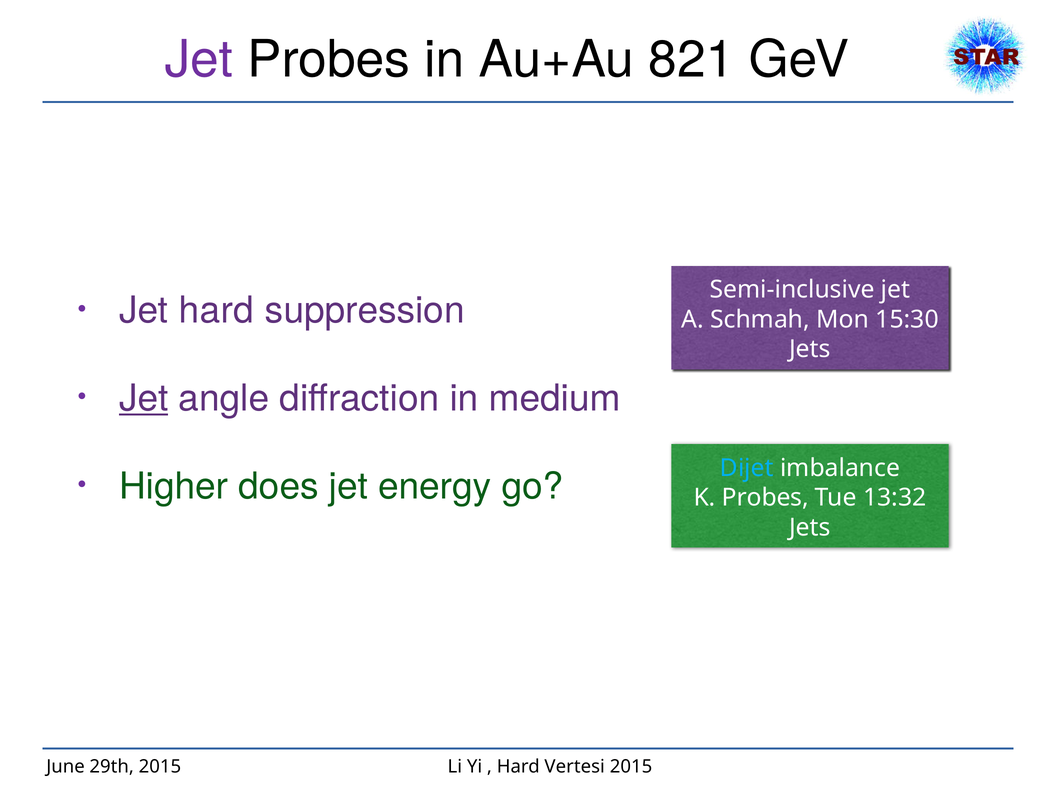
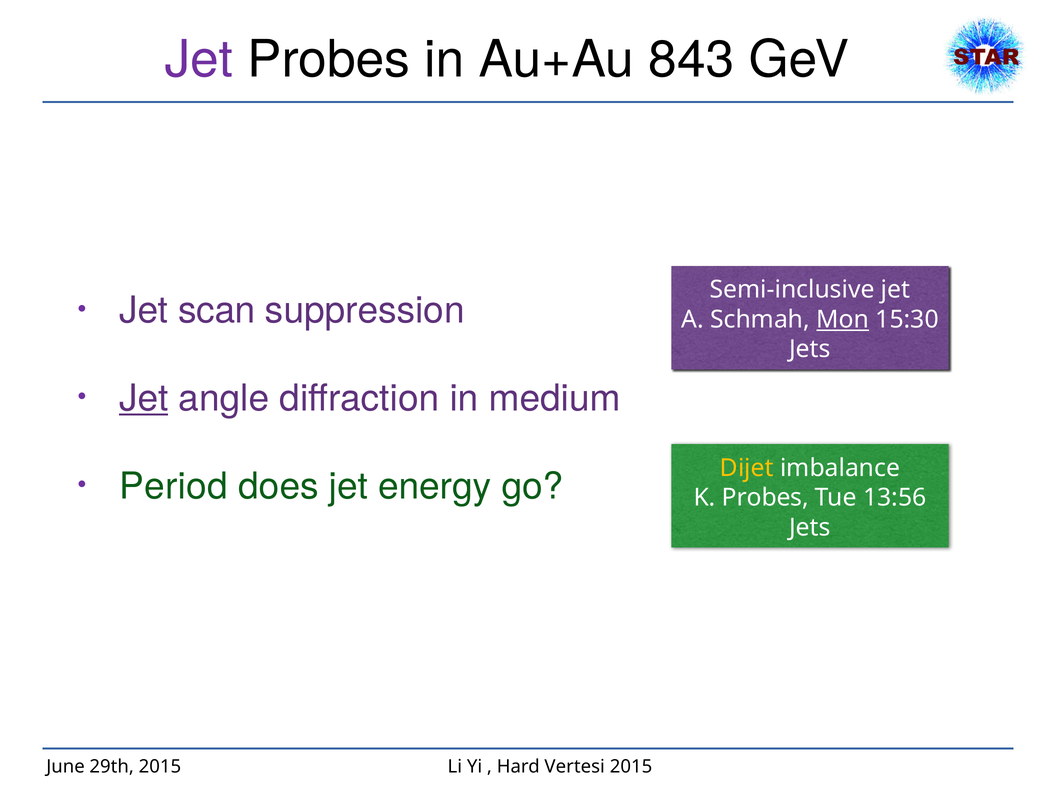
821: 821 -> 843 (691, 60)
Jet hard: hard -> scan (217, 311)
Mon underline: none -> present (843, 320)
Dijet colour: light blue -> yellow (747, 468)
Higher: Higher -> Period (173, 486)
13:32: 13:32 -> 13:56 (895, 498)
